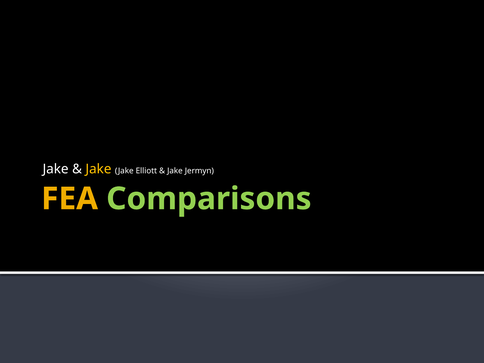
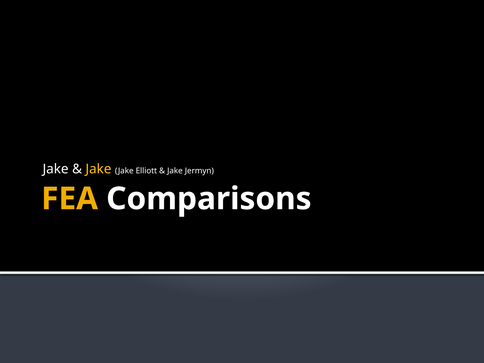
Comparisons colour: light green -> white (209, 199)
